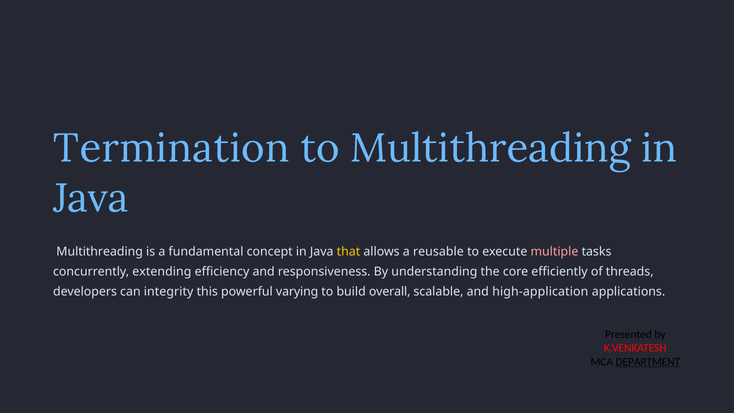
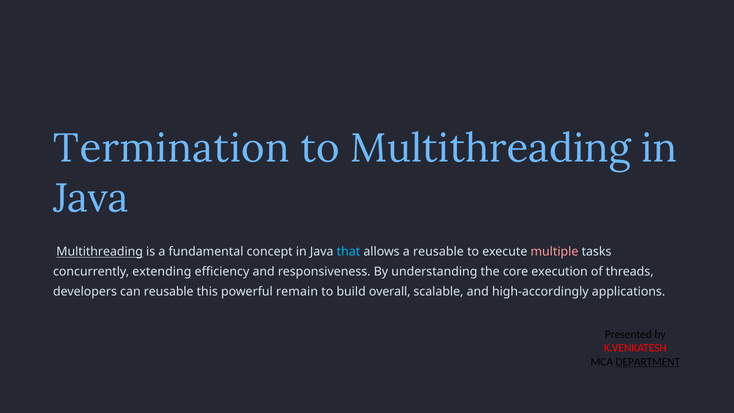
Multithreading underline: none -> present (100, 252)
that colour: yellow -> light blue (348, 252)
efficiently: efficiently -> execution (560, 272)
can integrity: integrity -> reusable (169, 291)
varying: varying -> remain (297, 291)
high-application: high-application -> high-accordingly (540, 291)
